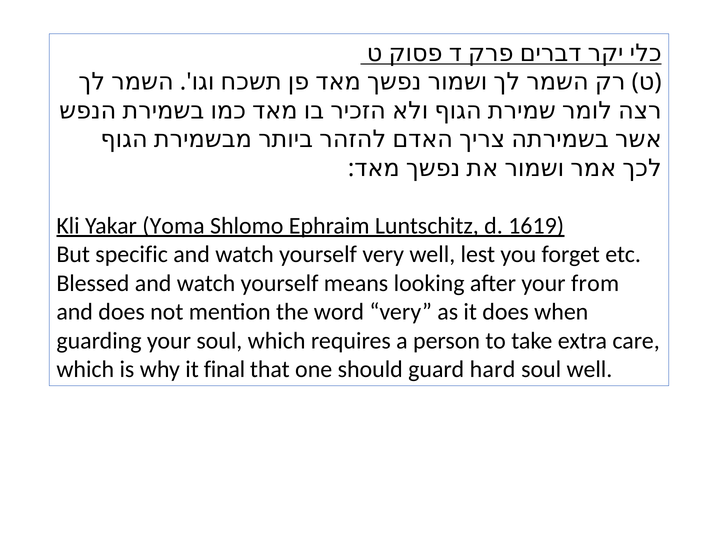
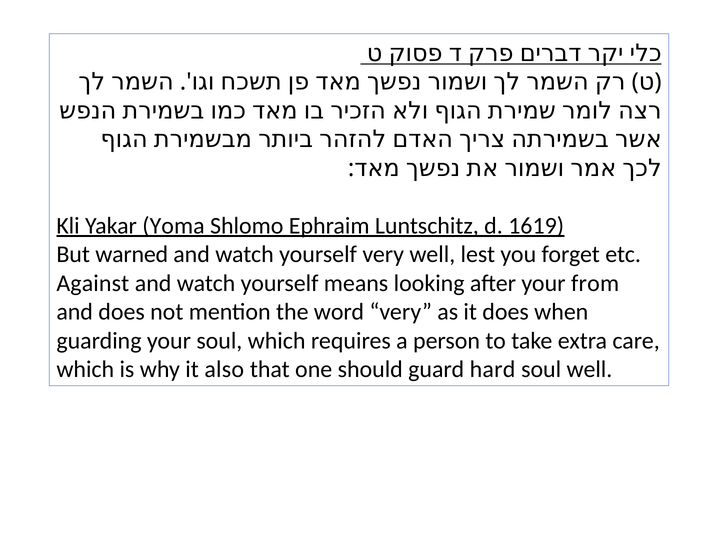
specific: specific -> warned (132, 254)
Blessed: Blessed -> Against (93, 283)
final: final -> also (224, 369)
